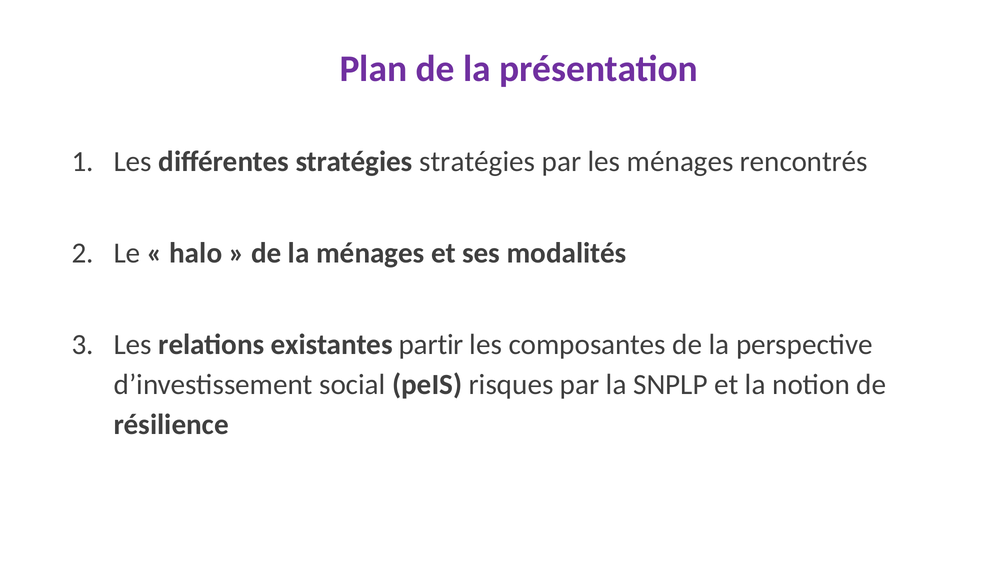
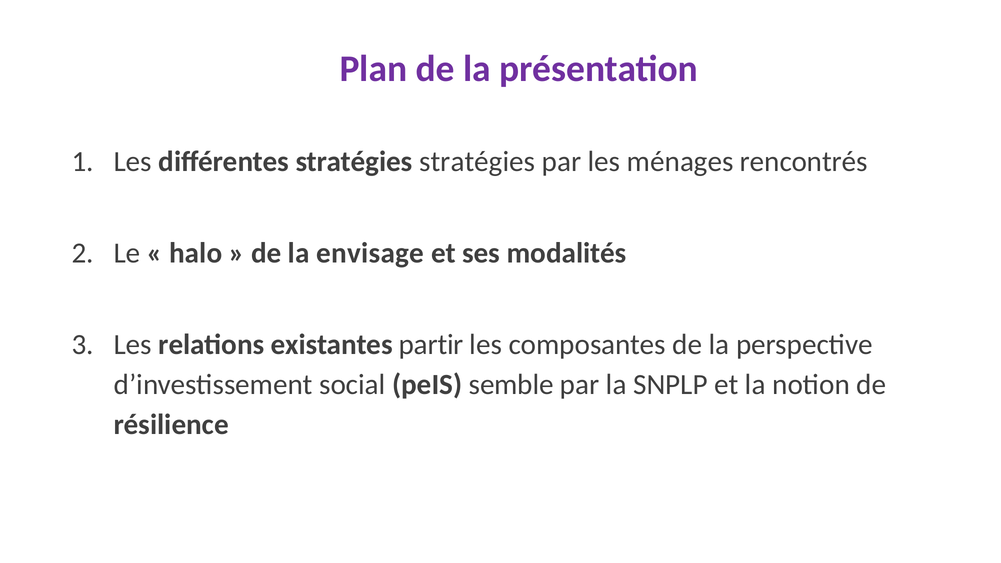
la ménages: ménages -> envisage (370, 253)
risques: risques -> semble (511, 385)
